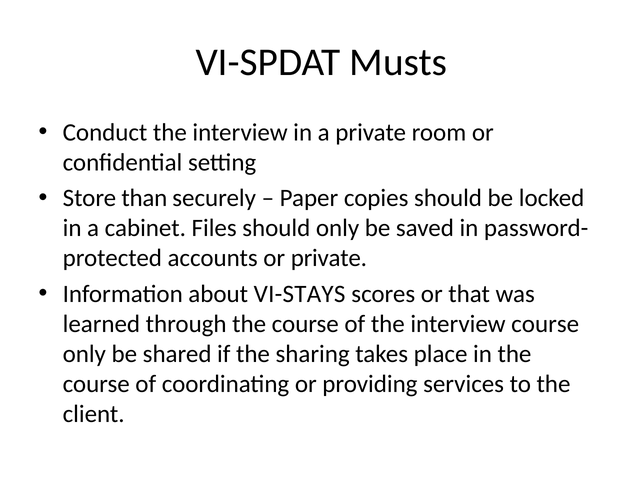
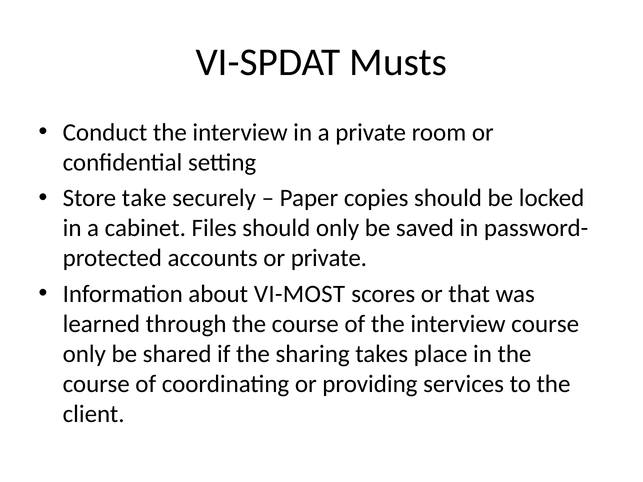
than: than -> take (144, 198)
VI-STAYS: VI-STAYS -> VI-MOST (300, 294)
